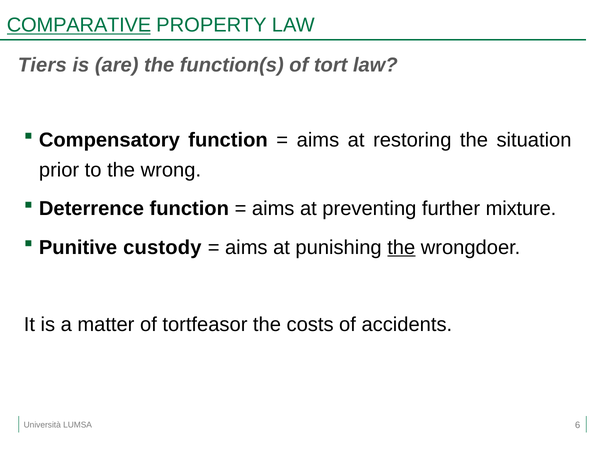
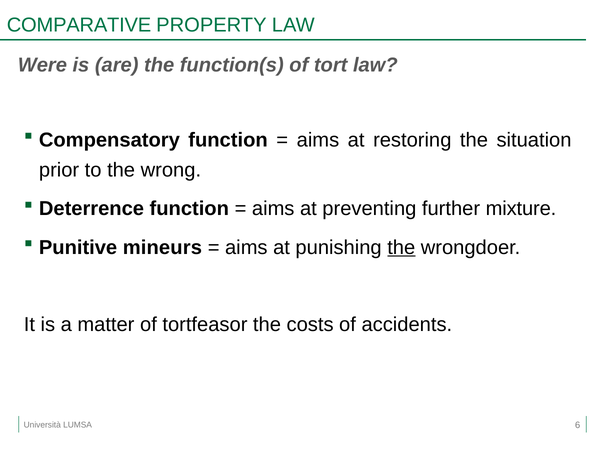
COMPARATIVE underline: present -> none (79, 25)
Tiers: Tiers -> Were (42, 65)
custody: custody -> mineurs (162, 247)
